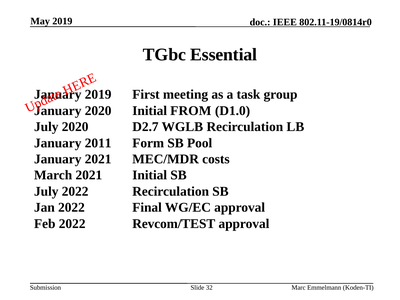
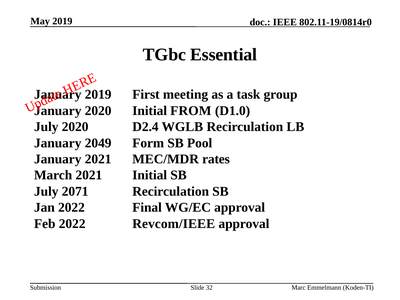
D2.7: D2.7 -> D2.4 (145, 127)
2011: 2011 -> 2049 (98, 143)
costs: costs -> rates (216, 159)
July 2022: 2022 -> 2071 (75, 191)
Revcom/TEST: Revcom/TEST -> Revcom/IEEE (174, 224)
